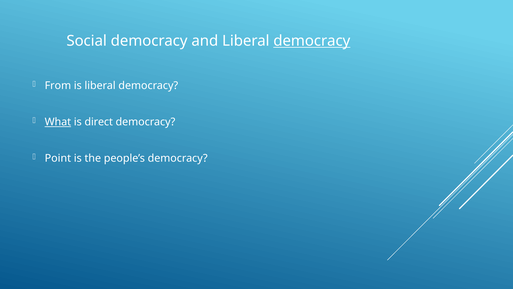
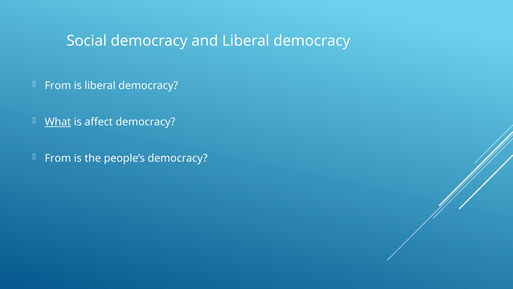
democracy underline: present -> none (312, 41)
direct: direct -> affect (99, 122)
Point: Point -> From (58, 158)
